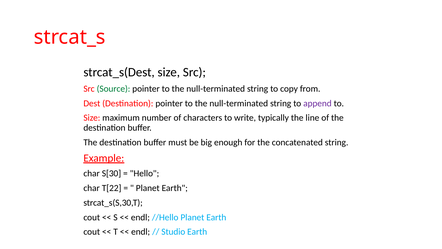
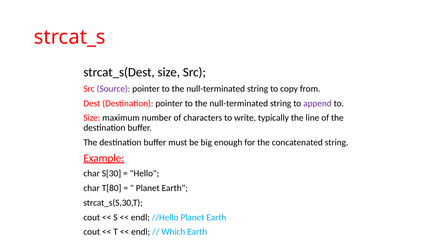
Source colour: green -> purple (113, 89)
T[22: T[22 -> T[80 (112, 188)
Studio: Studio -> Which (173, 232)
